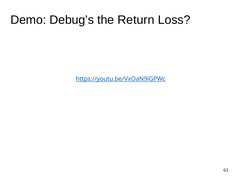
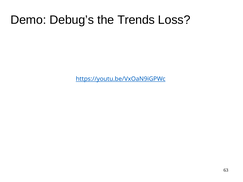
Return: Return -> Trends (136, 20)
